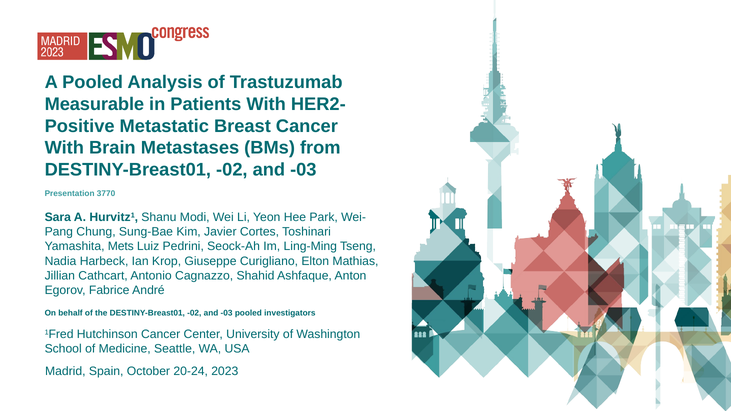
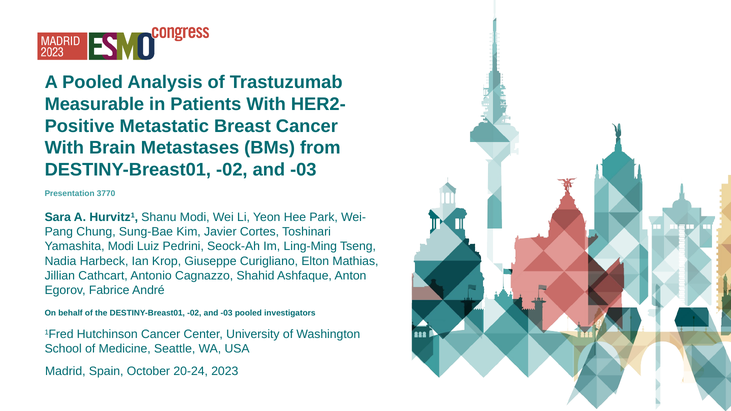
Yamashita Mets: Mets -> Modi (121, 247)
